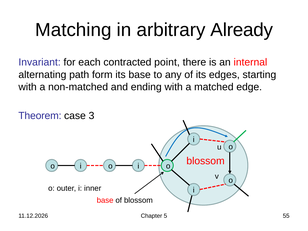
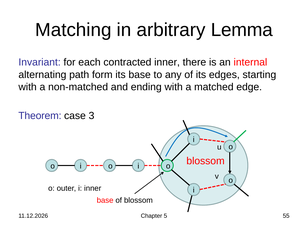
Already: Already -> Lemma (242, 30)
contracted point: point -> inner (167, 62)
